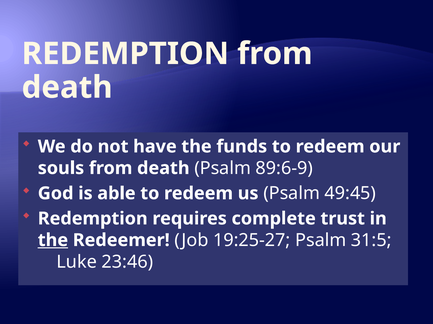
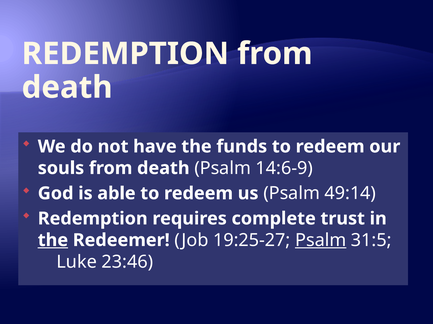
89:6-9: 89:6-9 -> 14:6-9 (284, 169)
49:45: 49:45 -> 49:14 (350, 194)
Psalm underline: none -> present (321, 241)
